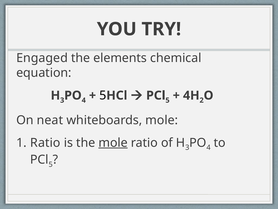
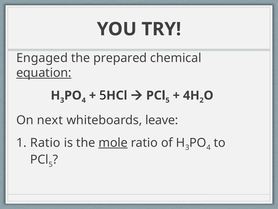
elements: elements -> prepared (120, 58)
equation underline: none -> present (44, 73)
neat: neat -> next (50, 120)
whiteboards mole: mole -> leave (162, 120)
